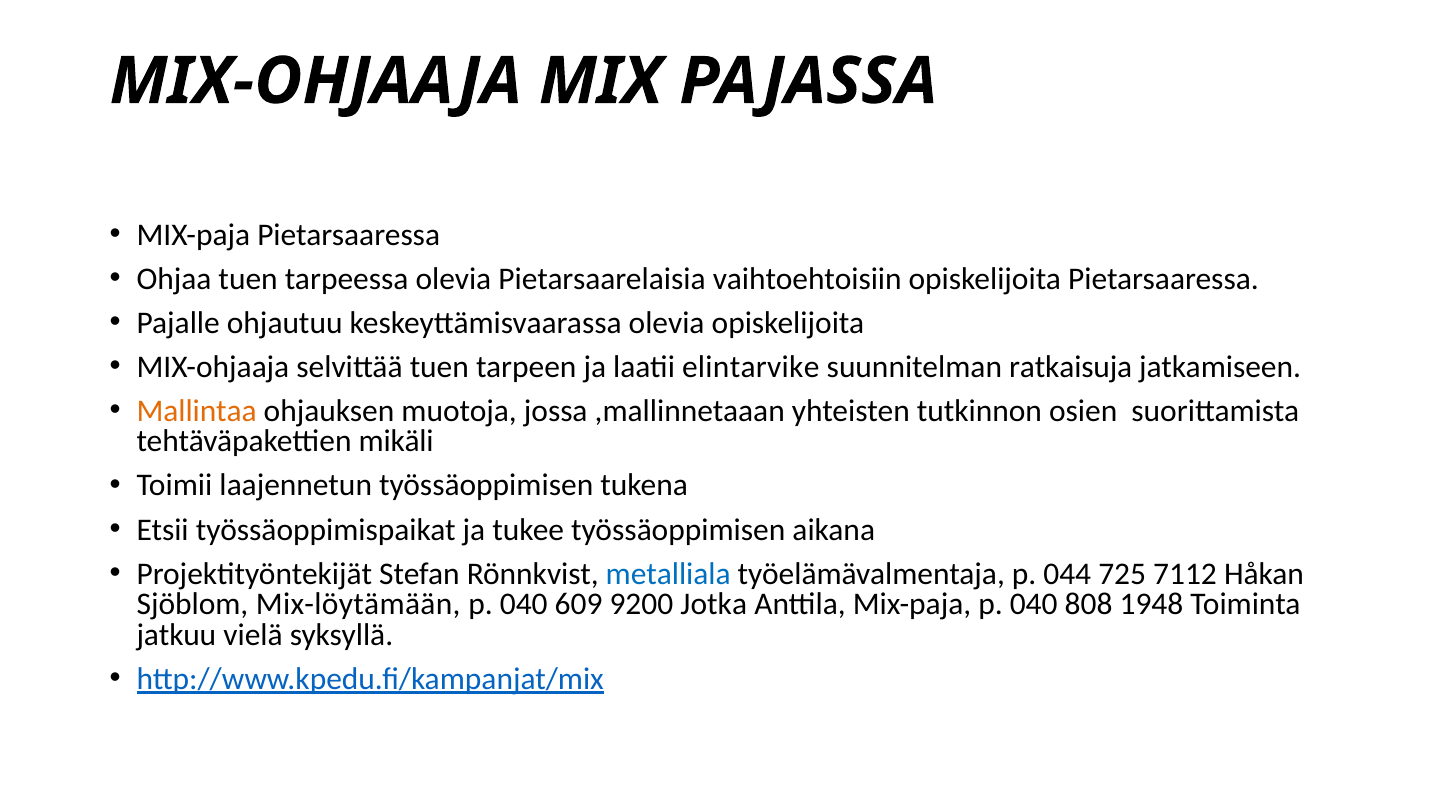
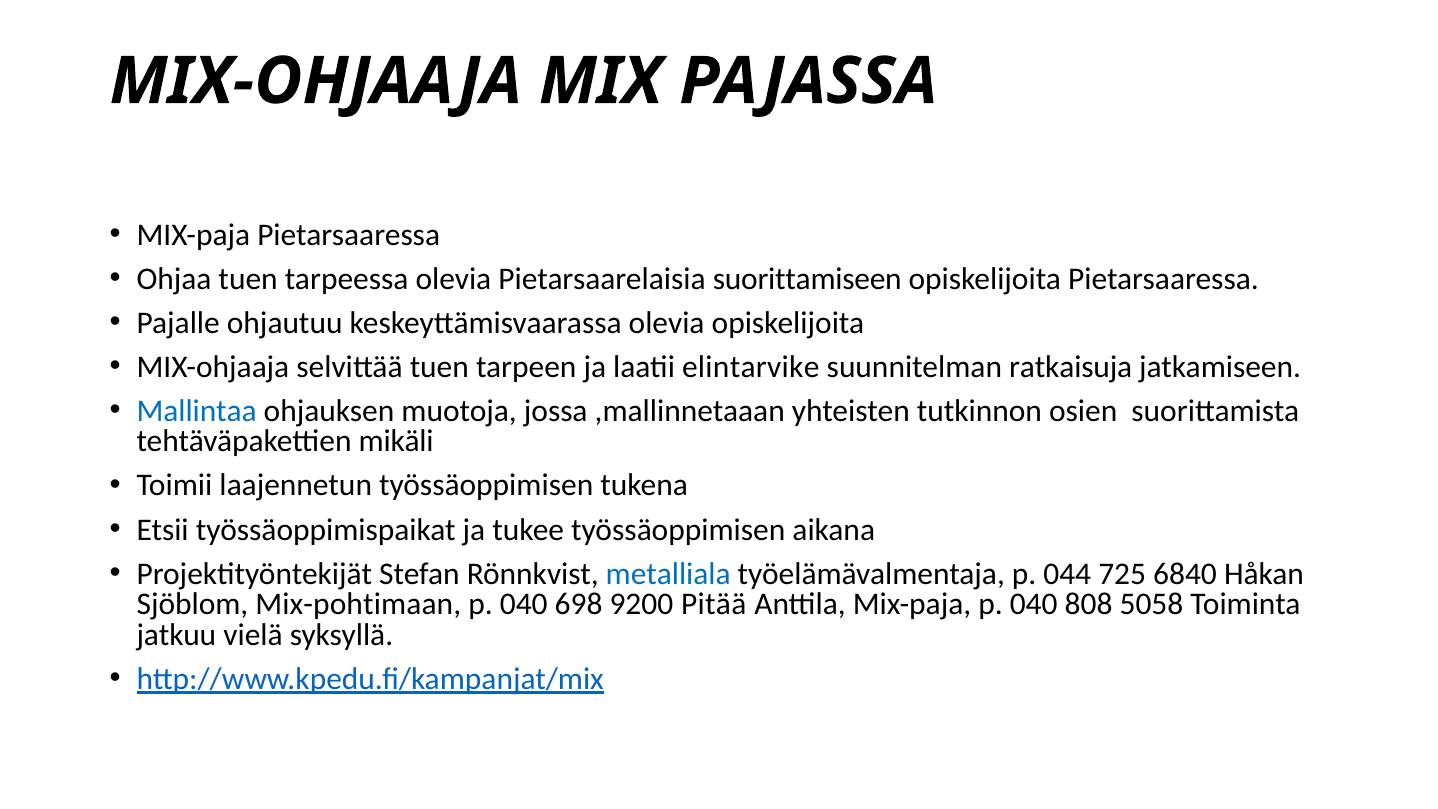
vaihtoehtoisiin: vaihtoehtoisiin -> suorittamiseen (807, 279)
Mallintaa colour: orange -> blue (197, 411)
7112: 7112 -> 6840 (1185, 574)
Mix-löytämään: Mix-löytämään -> Mix-pohtimaan (358, 604)
609: 609 -> 698 (579, 604)
Jotka: Jotka -> Pitää (714, 604)
1948: 1948 -> 5058 (1151, 604)
